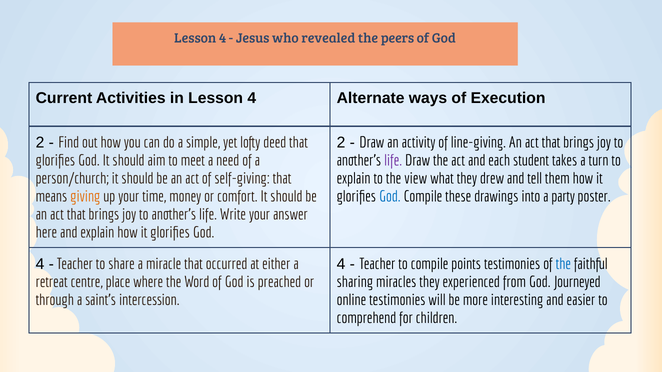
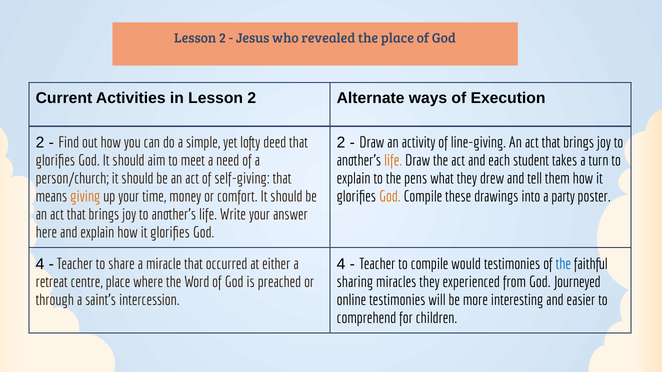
4: 4 -> 2 (223, 38)
the peers: peers -> place (397, 38)
in Lesson 4: 4 -> 2 (252, 98)
life colour: purple -> orange (393, 161)
view: view -> pens (416, 179)
God colour: blue -> orange (390, 197)
points: points -> would (466, 264)
